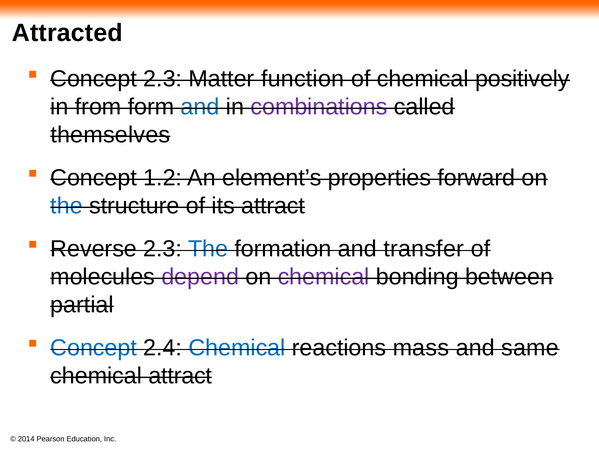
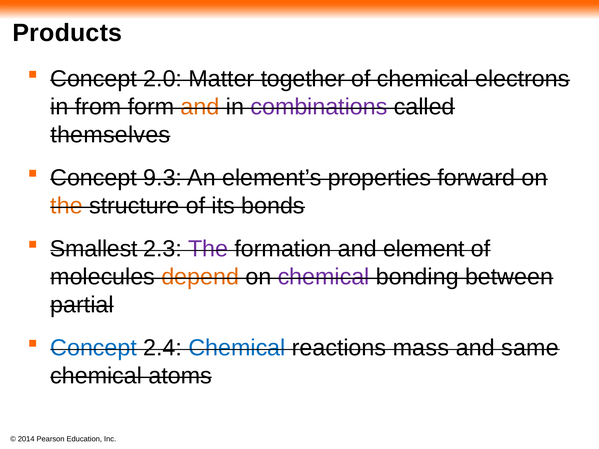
Attracted: Attracted -> Products (67, 33)
Concept 2.3: 2.3 -> 2.0 (163, 79)
function: function -> together (303, 79)
positively: positively -> electrons (522, 79)
and colour: blue -> orange (200, 107)
1.2: 1.2 -> 9.3 (163, 178)
the colour: blue -> orange (66, 206)
its attract: attract -> bonds (273, 206)
Reverse: Reverse -> Smallest (94, 249)
The colour: blue -> purple (208, 249)
transfer: transfer -> element (424, 249)
depend colour: purple -> orange (200, 277)
chemical attract: attract -> atoms (180, 376)
